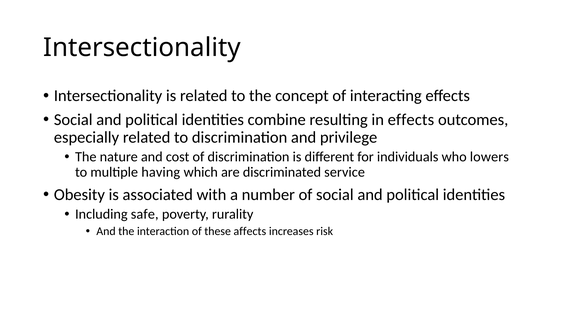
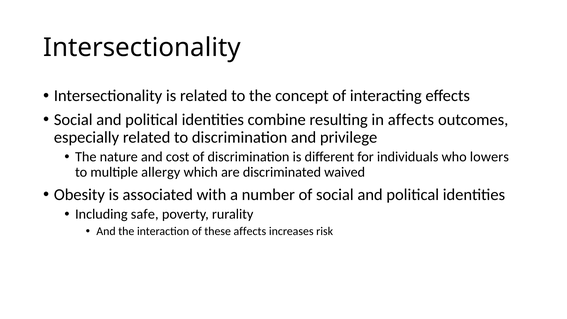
in effects: effects -> affects (411, 120)
having: having -> allergy (161, 172)
service: service -> waived (345, 172)
